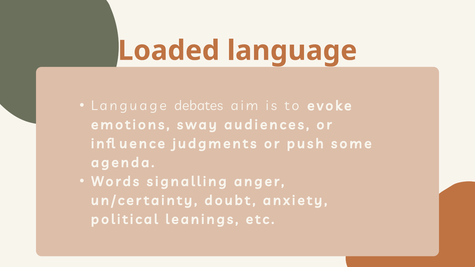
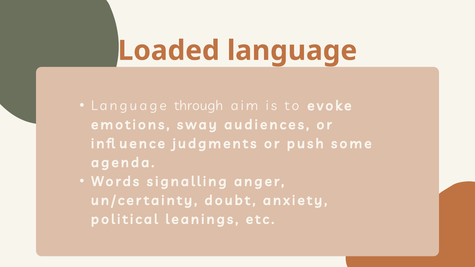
debates: debates -> through (199, 106)
